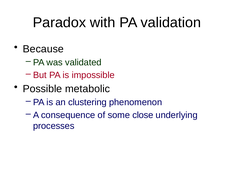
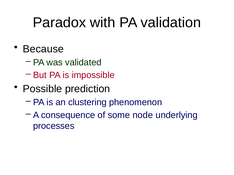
metabolic: metabolic -> prediction (88, 89)
close: close -> node (143, 115)
